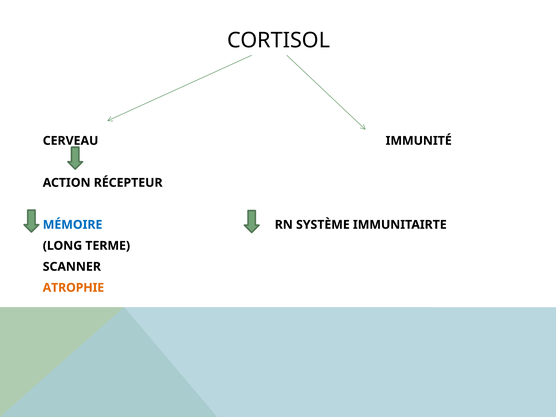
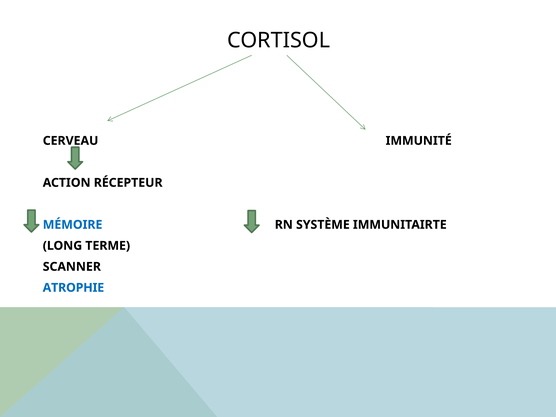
ATROPHIE colour: orange -> blue (73, 288)
